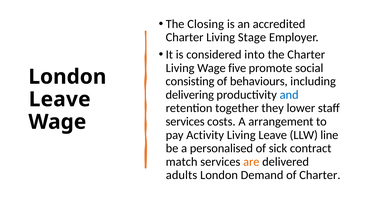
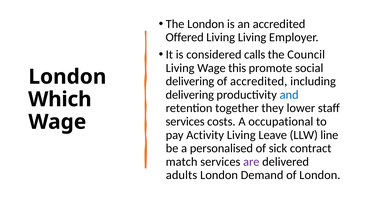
The Closing: Closing -> London (206, 24)
Charter: Charter -> Offered (185, 37)
Living Stage: Stage -> Living (252, 37)
into: into -> calls (255, 55)
the Charter: Charter -> Council (306, 55)
five: five -> this (237, 68)
consisting: consisting -> delivering (190, 81)
of behaviours: behaviours -> accredited (259, 81)
Leave: Leave -> Which (60, 99)
arrangement: arrangement -> occupational (281, 121)
are colour: orange -> purple (251, 161)
of Charter: Charter -> London (320, 175)
